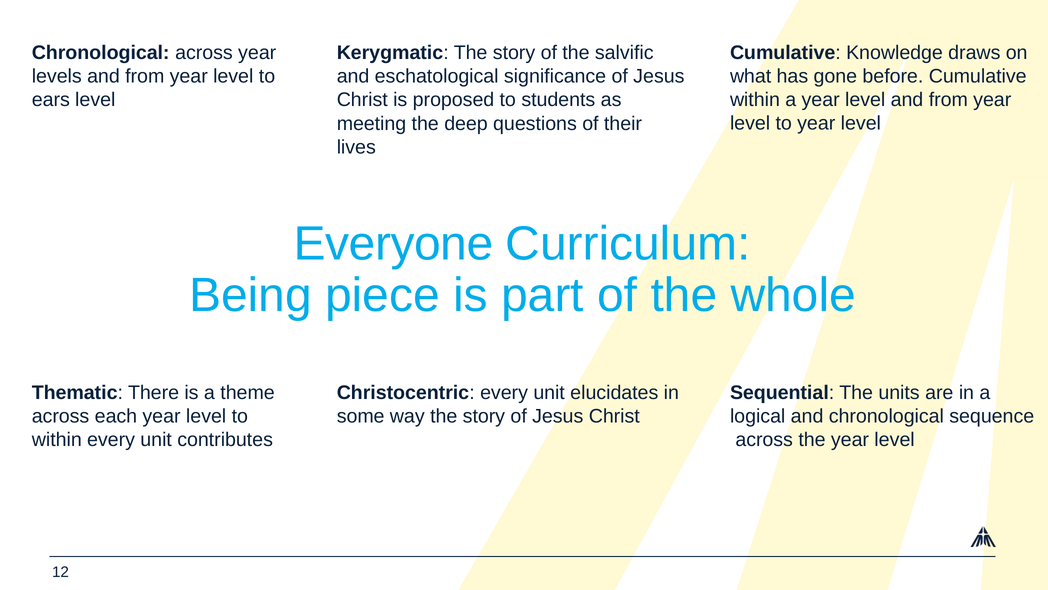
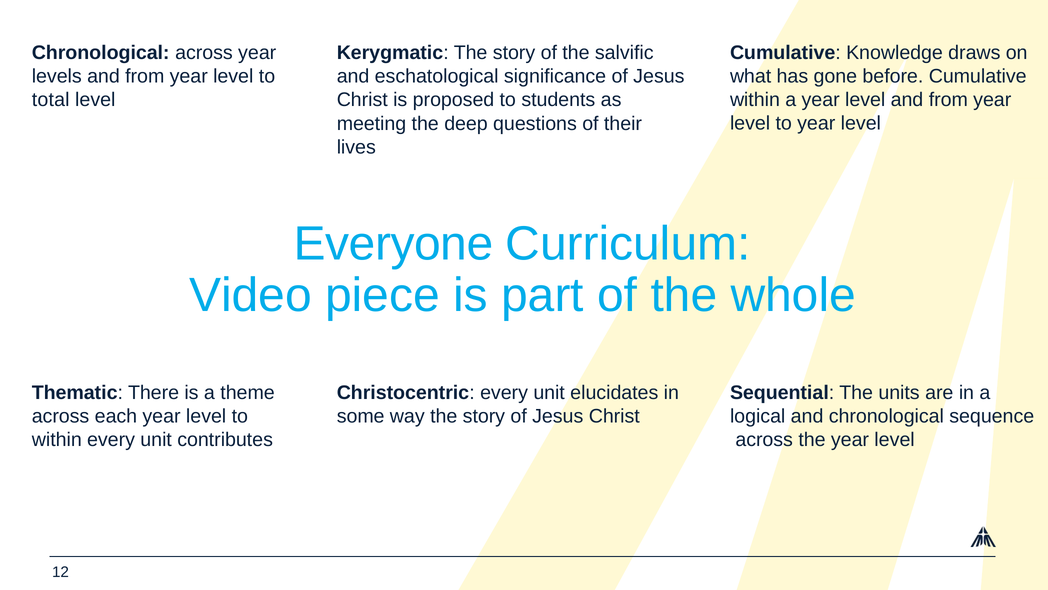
ears: ears -> total (51, 100)
Being: Being -> Video (250, 295)
